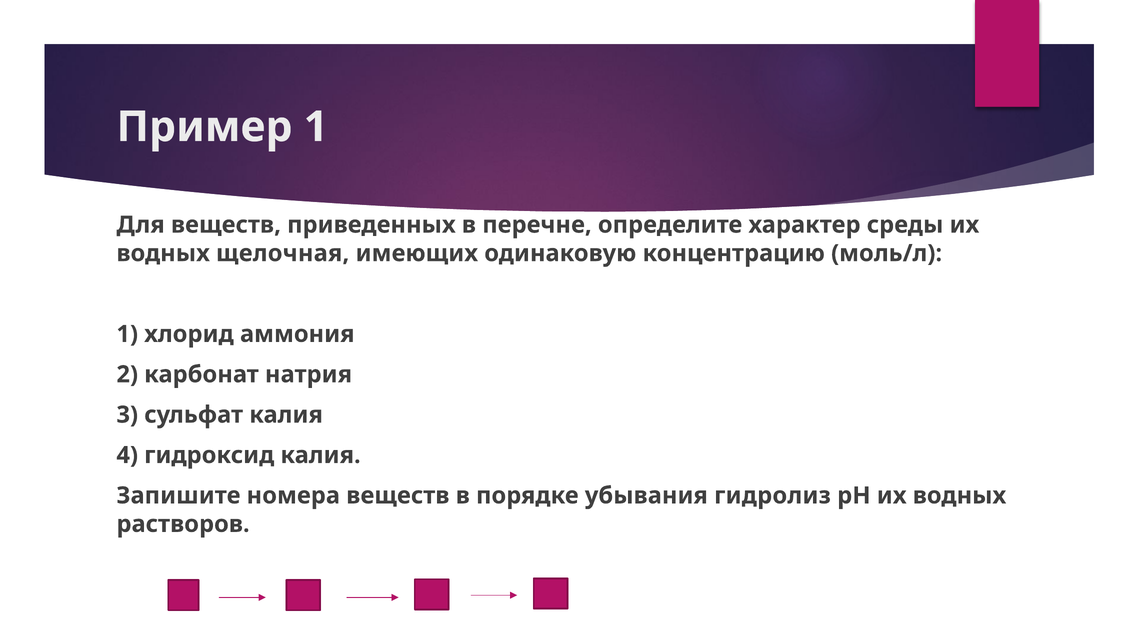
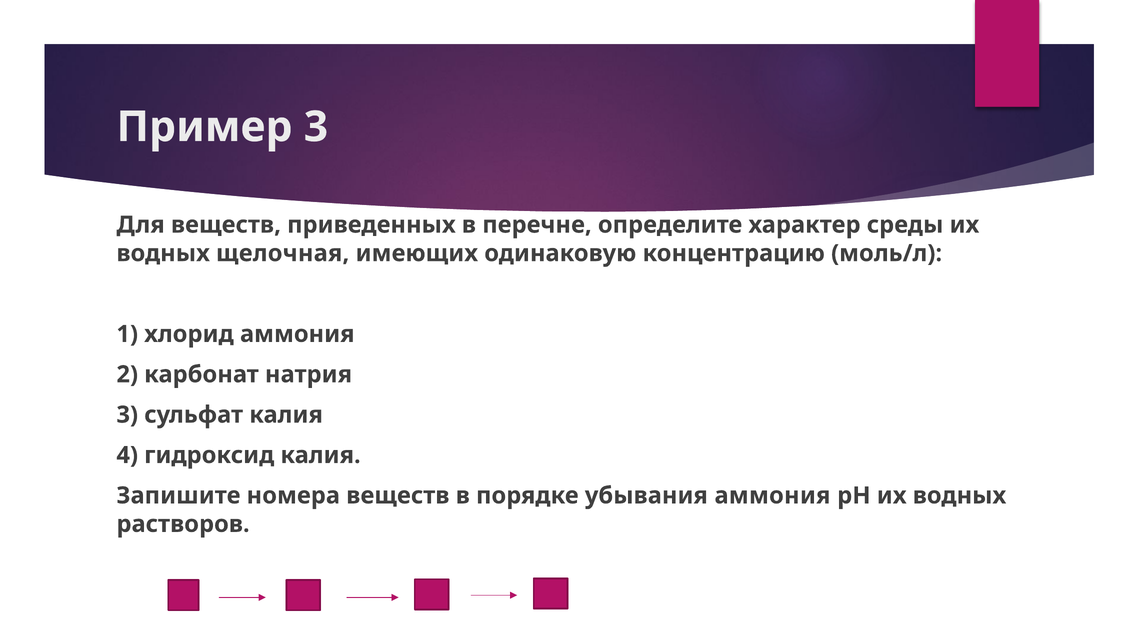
Пример 1: 1 -> 3 (316, 127)
убывания гидролиз: гидролиз -> аммония (772, 495)
